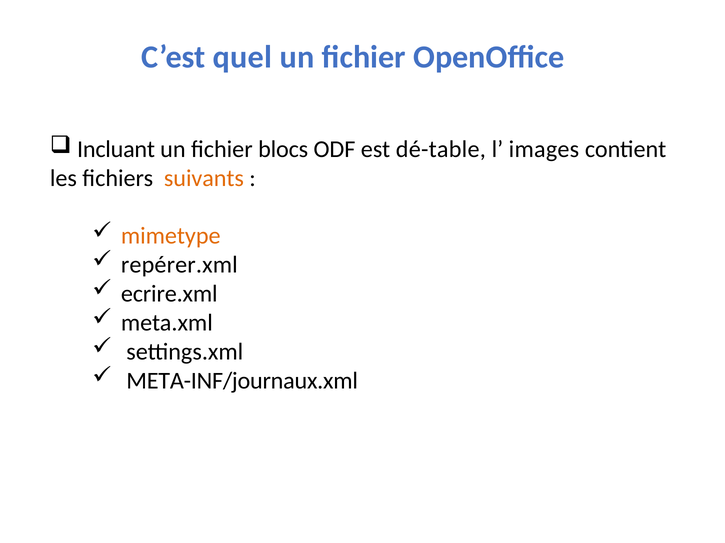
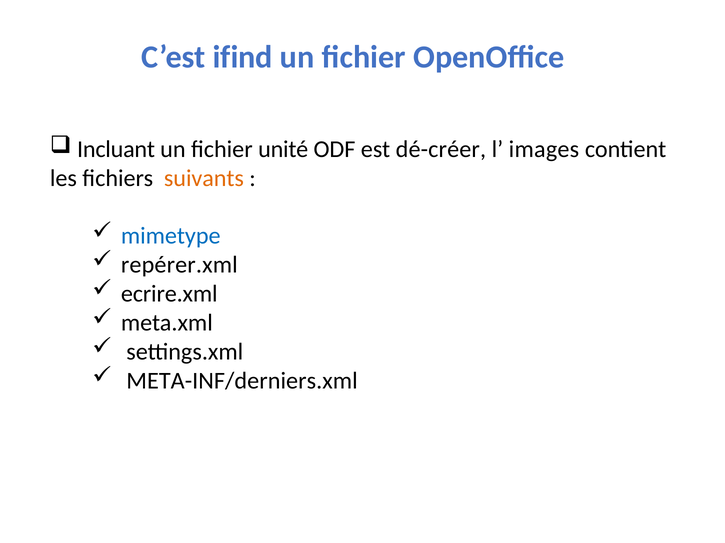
quel: quel -> ifind (243, 57)
blocs: blocs -> unité (283, 149)
dé-table: dé-table -> dé-créer (441, 149)
mimetype colour: orange -> blue (171, 236)
META-INF/journaux.xml: META-INF/journaux.xml -> META-INF/derniers.xml (242, 381)
